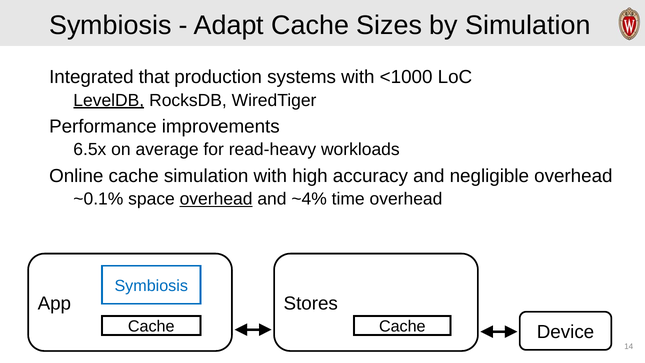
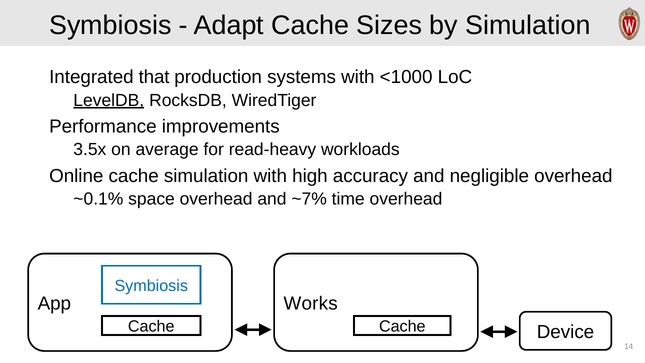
6.5x: 6.5x -> 3.5x (90, 149)
overhead underline: present -> none (216, 199)
~4%: ~4% -> ~7% (309, 199)
Stores: Stores -> Works (311, 303)
